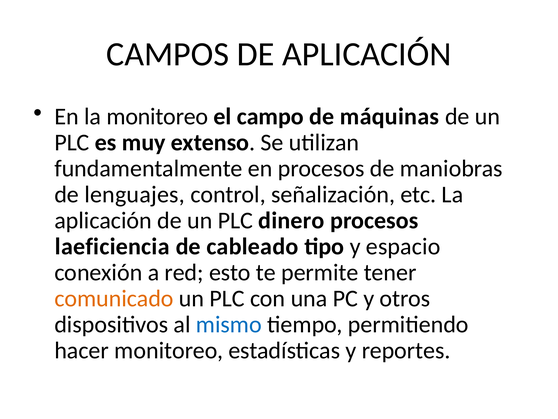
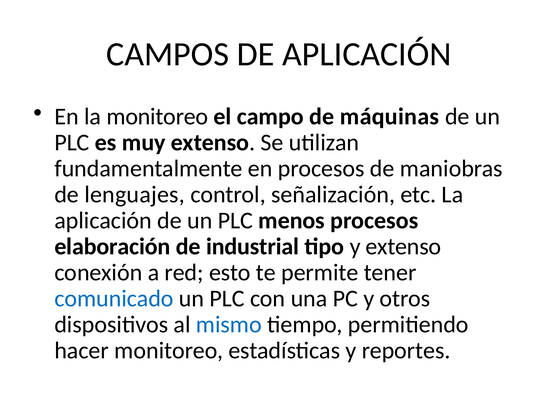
dinero: dinero -> menos (292, 220)
laeficiencia: laeficiencia -> elaboración (112, 246)
cableado: cableado -> industrial (253, 246)
y espacio: espacio -> extenso (403, 246)
comunicado colour: orange -> blue (114, 298)
